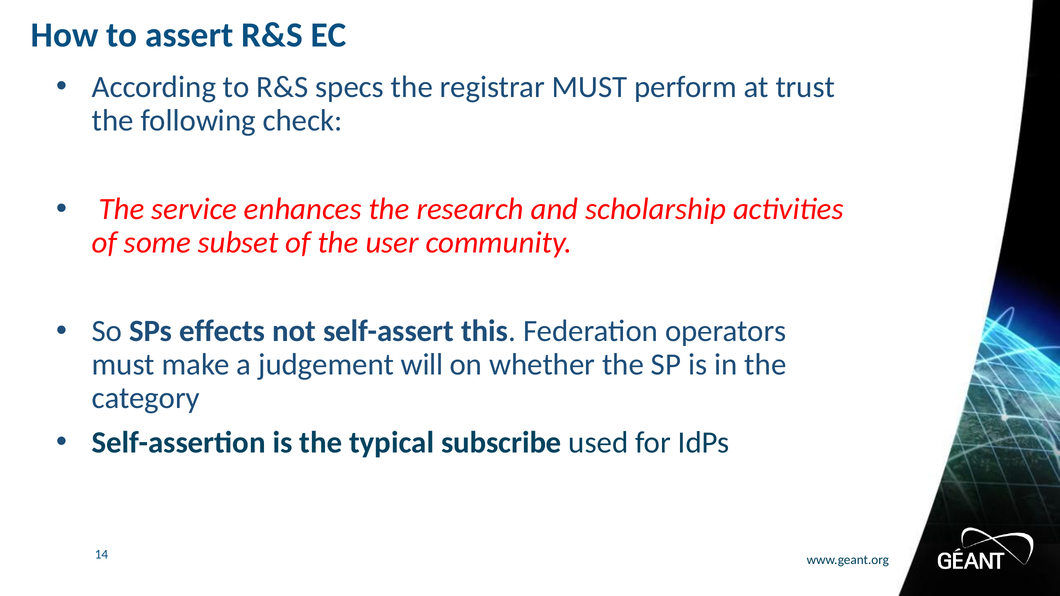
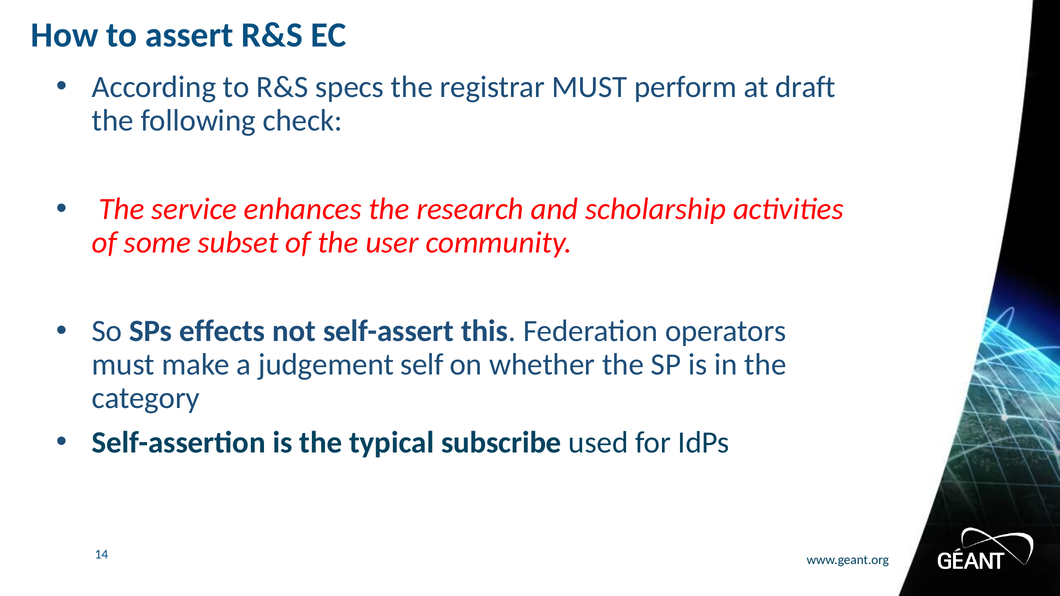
trust: trust -> draft (805, 87)
will: will -> self (422, 365)
